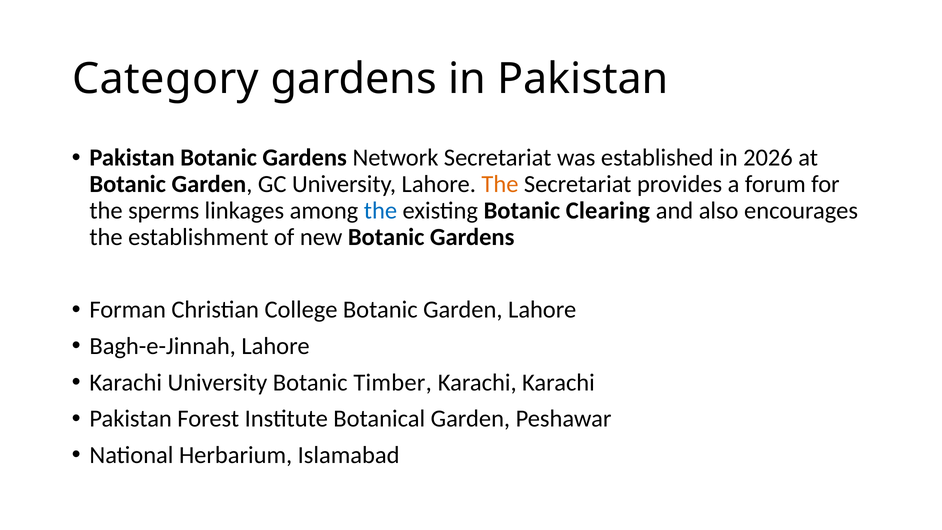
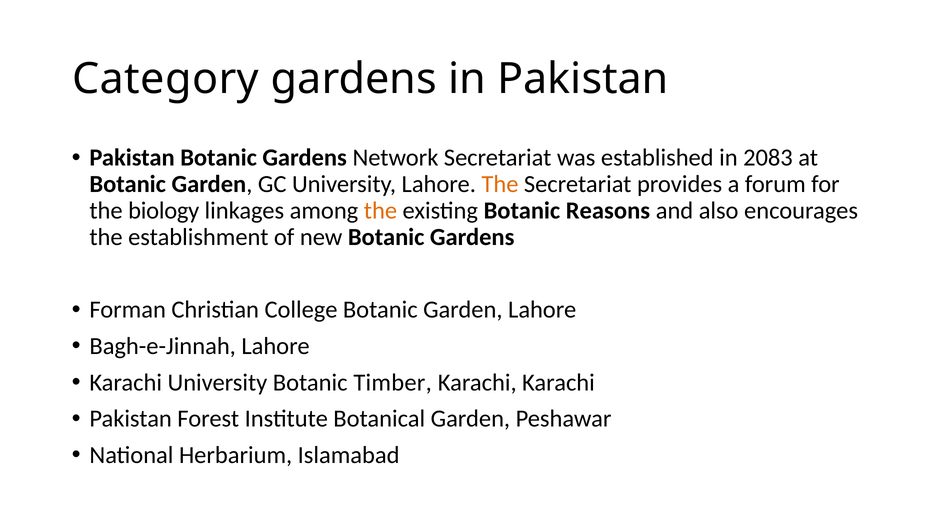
2026: 2026 -> 2083 (768, 158)
sperms: sperms -> biology (164, 211)
the colour: blue -> orange (380, 211)
Clearing: Clearing -> Reasons (608, 211)
